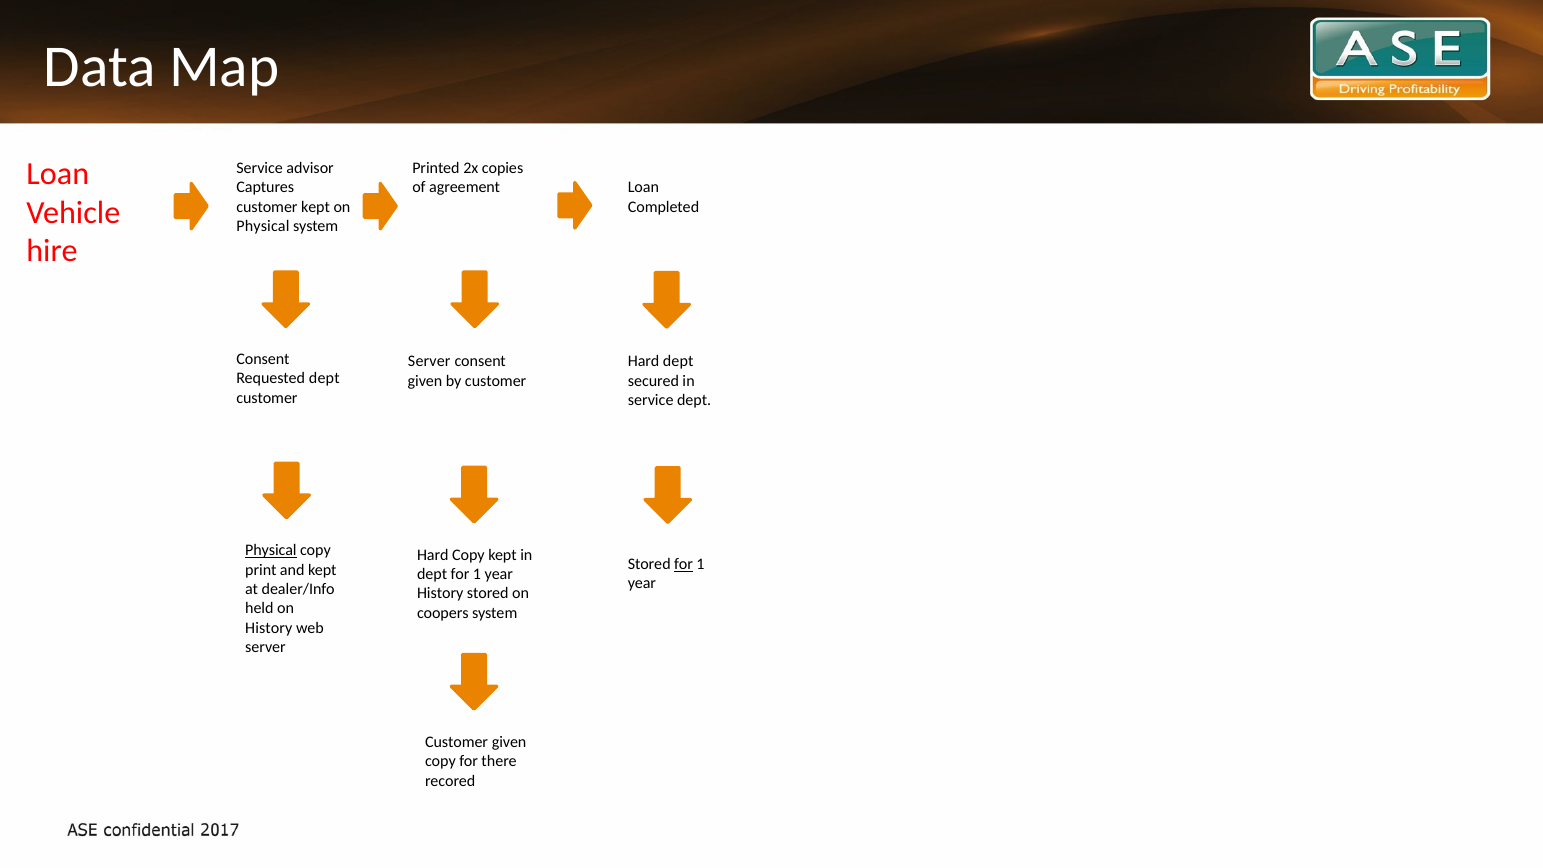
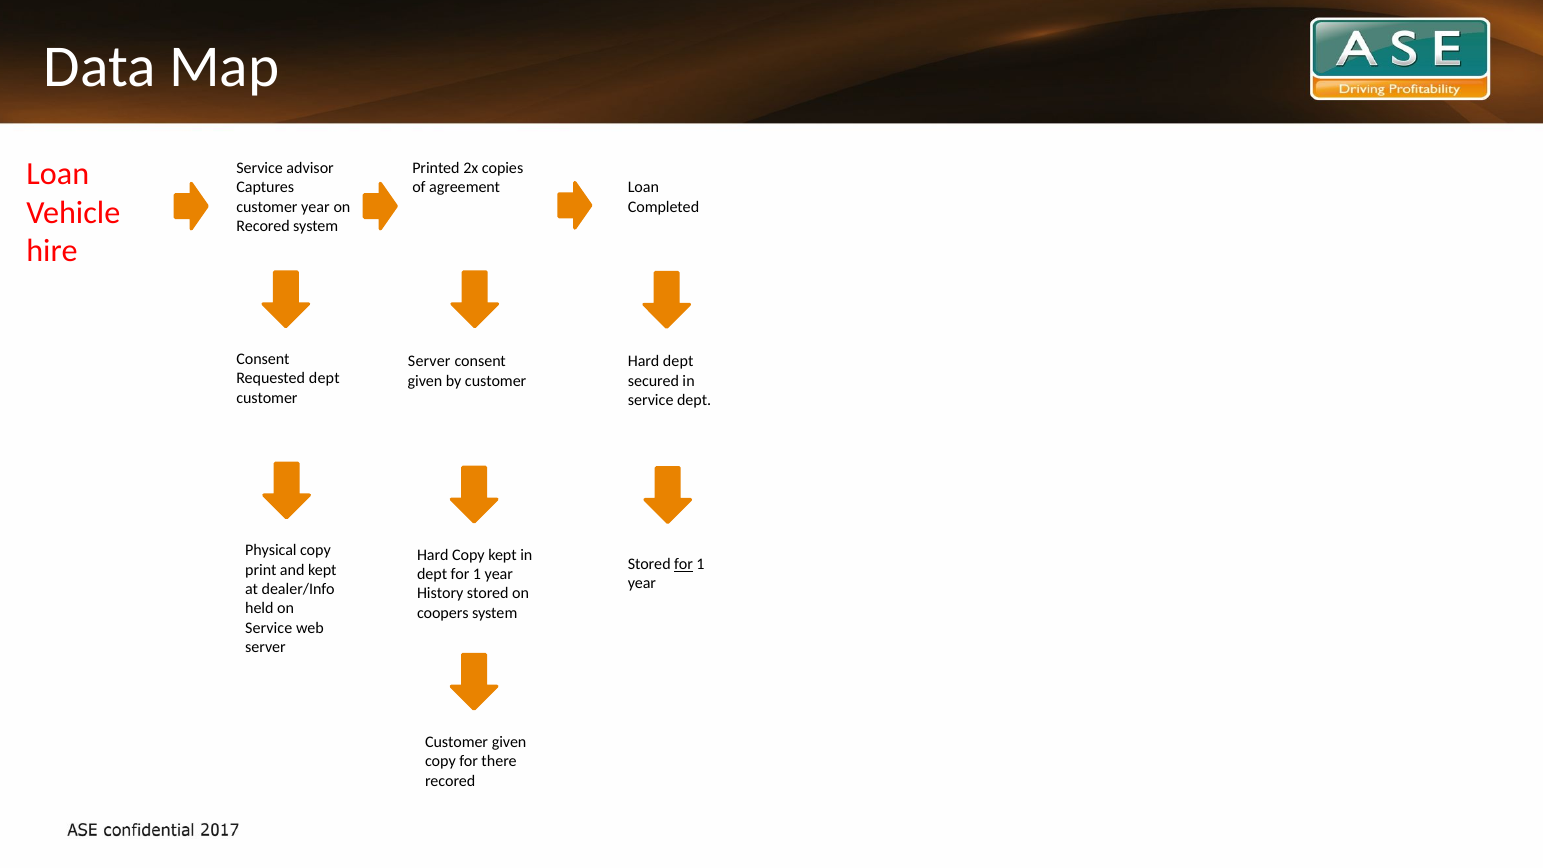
customer kept: kept -> year (315, 207)
Physical: Physical -> Recored (263, 226)
Physical underline: present -> none (271, 551)
History: History -> Service (269, 628)
